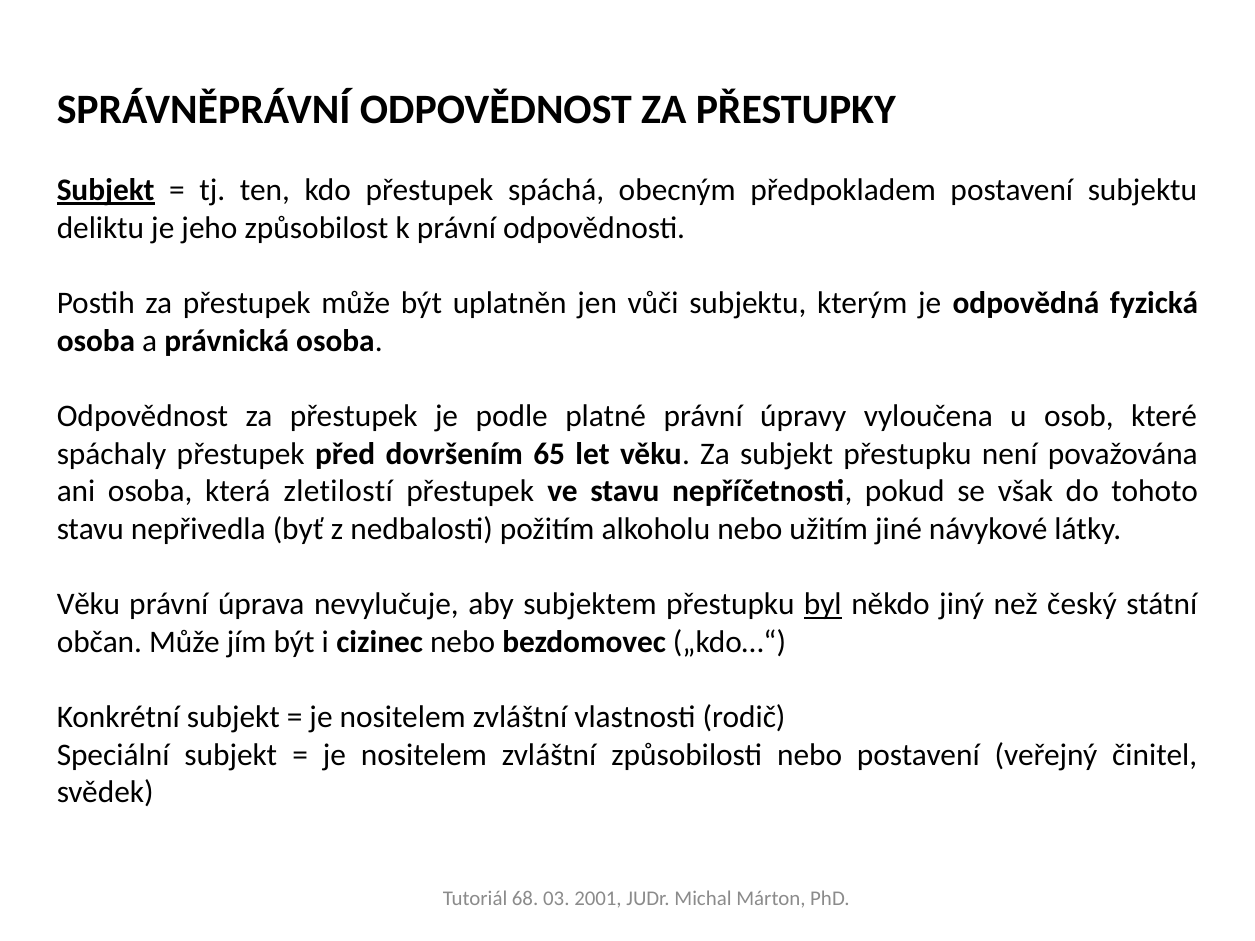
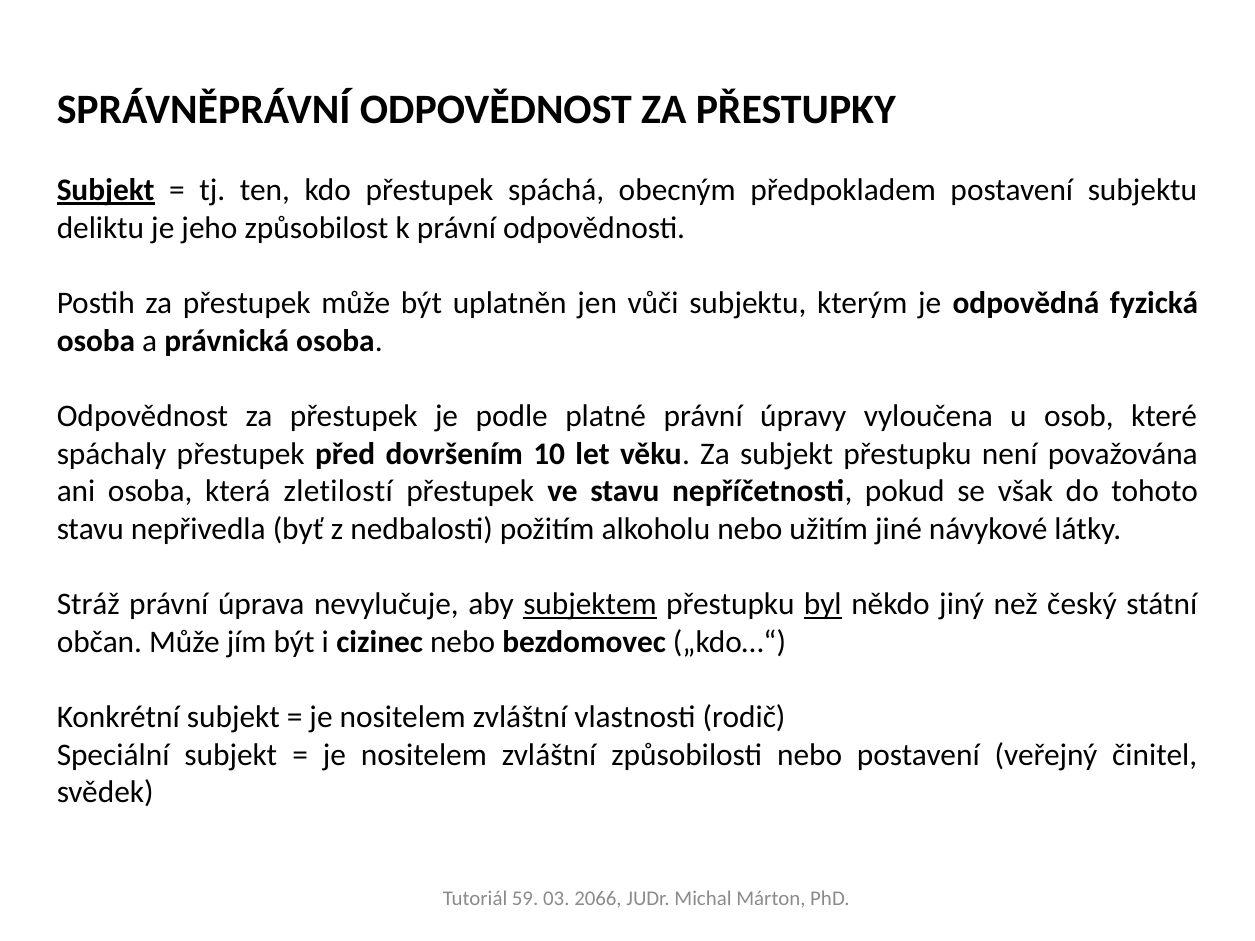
65: 65 -> 10 (549, 454)
Věku: Věku -> Stráž (88, 604)
subjektem underline: none -> present (590, 604)
68: 68 -> 59 (525, 899)
2001: 2001 -> 2066 (598, 899)
